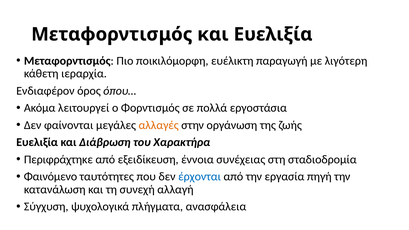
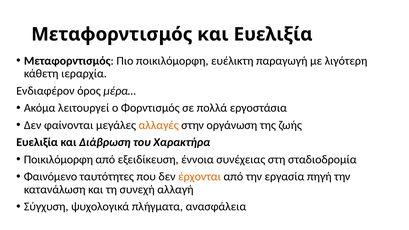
όπου…: όπου… -> μέρα… (120, 91)
Περιφράχτηκε: Περιφράχτηκε -> Ποικιλόμορφη (58, 159)
έρχονται colour: blue -> orange (200, 177)
